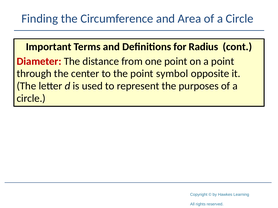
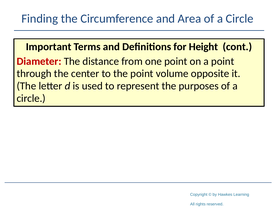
Radius: Radius -> Height (203, 47)
symbol: symbol -> volume (172, 74)
